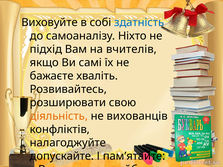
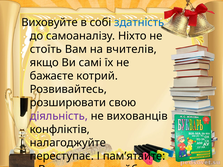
підхід: підхід -> стоїть (46, 49)
хваліть: хваліть -> котрий (97, 76)
діяльність colour: orange -> purple (59, 116)
допускайте: допускайте -> переступає (62, 156)
